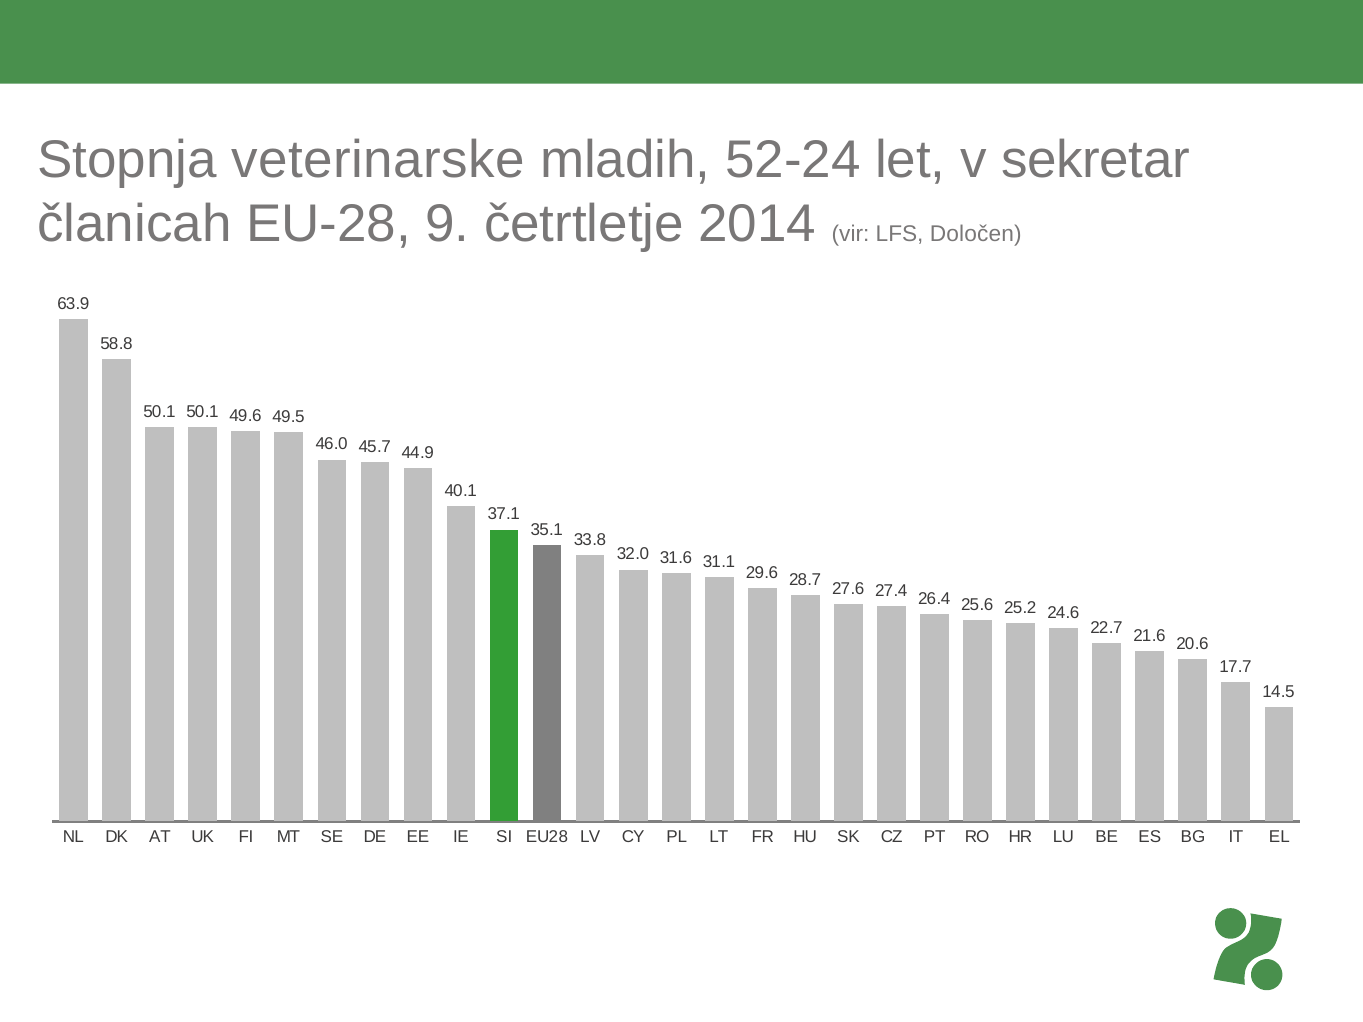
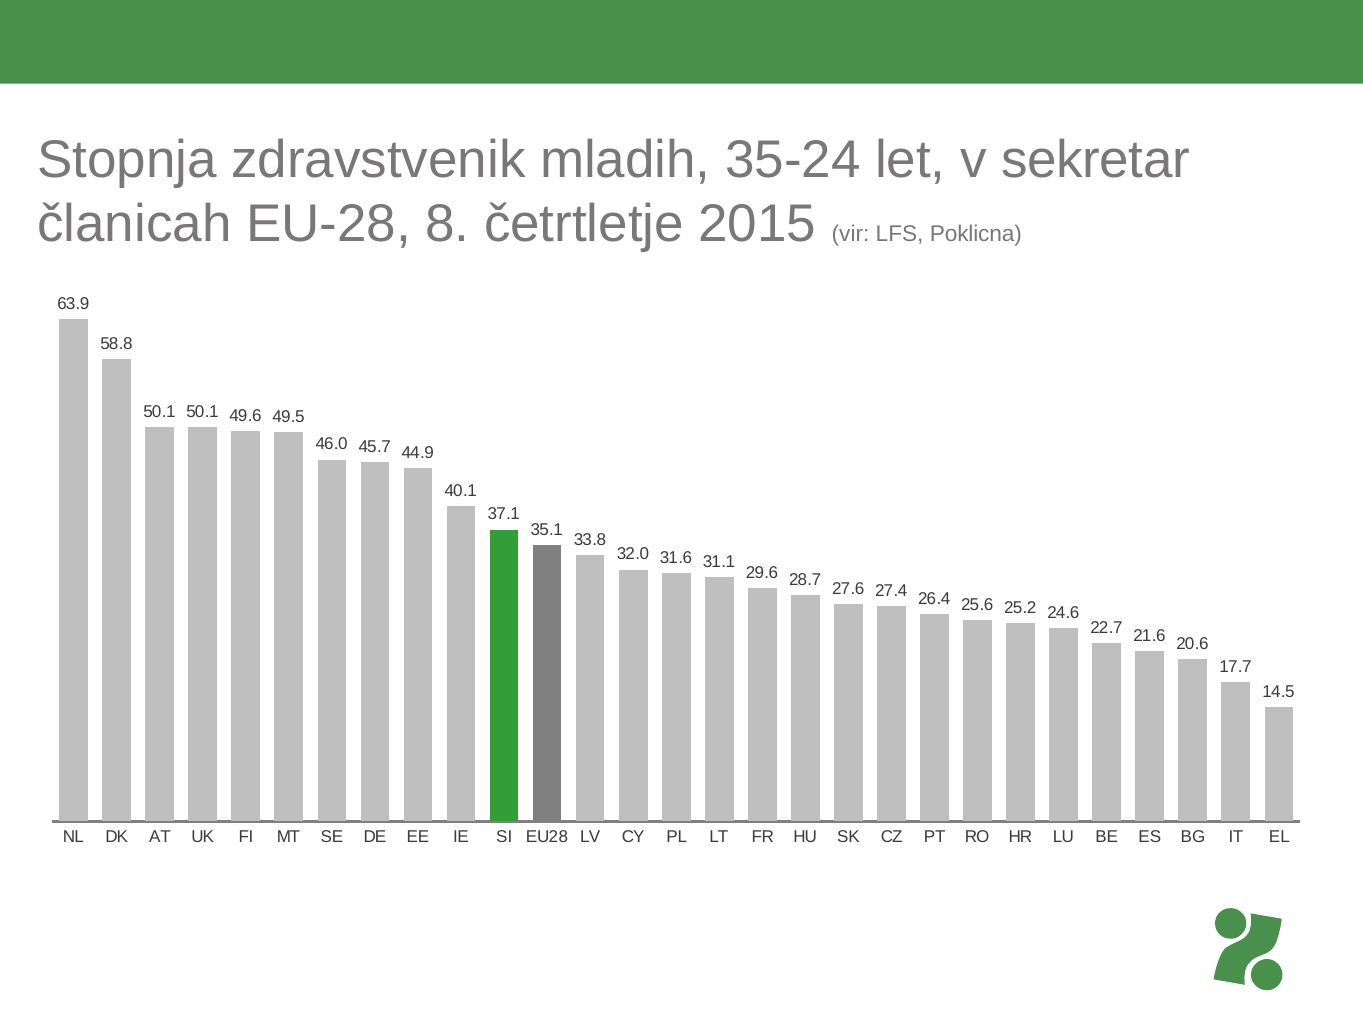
veterinarske: veterinarske -> zdravstvenik (378, 160)
52-24: 52-24 -> 35-24 (793, 160)
9: 9 -> 8 (447, 224)
2014: 2014 -> 2015 (757, 224)
Določen: Določen -> Poklicna (976, 234)
